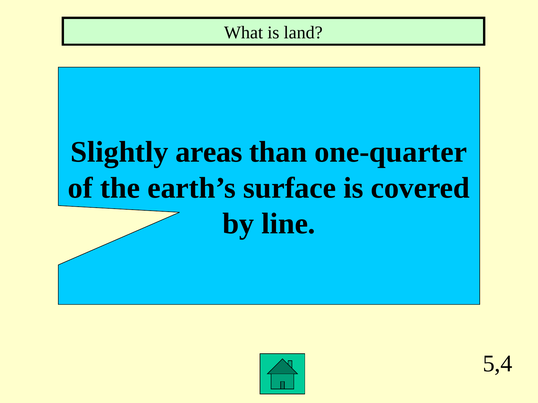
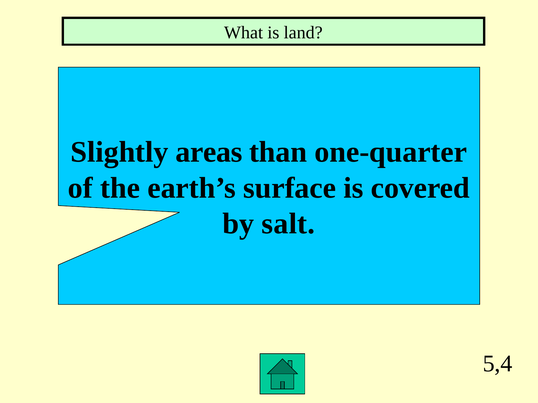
line: line -> salt (288, 224)
